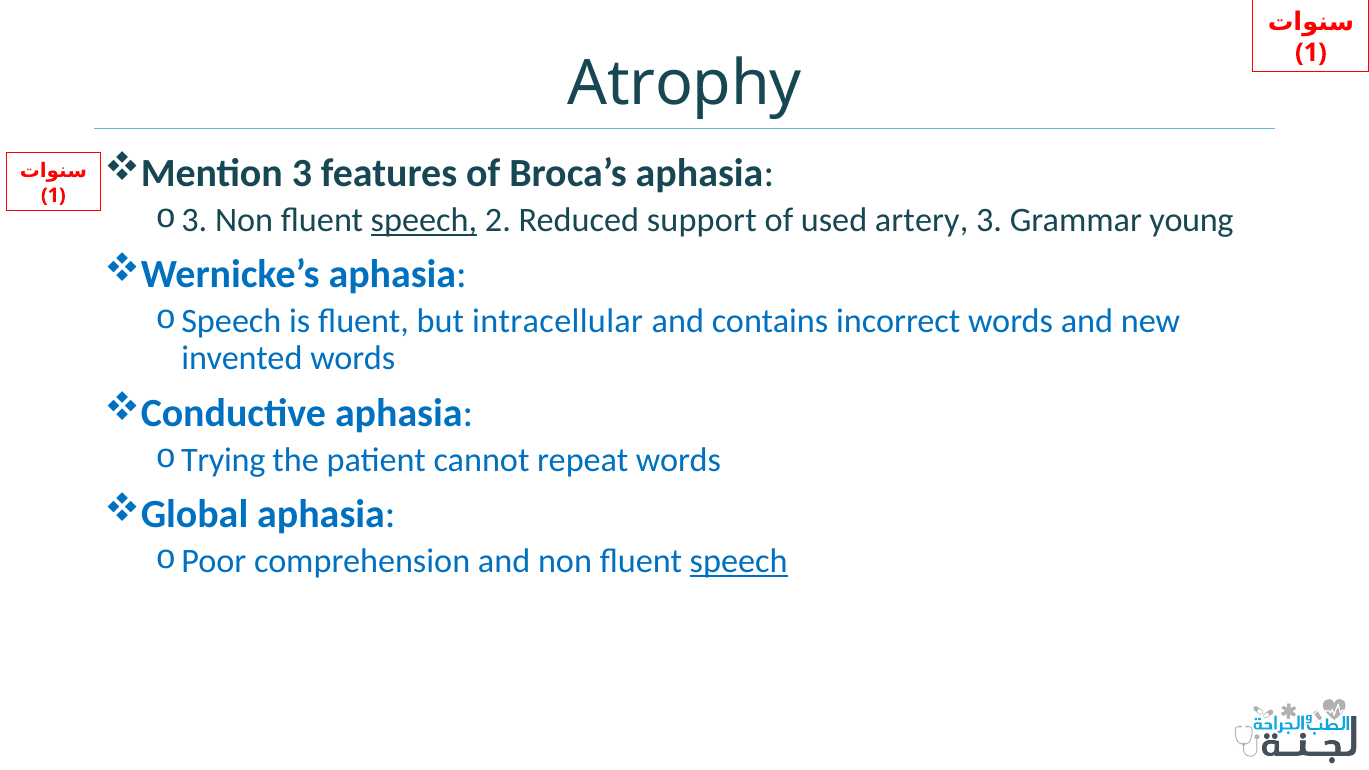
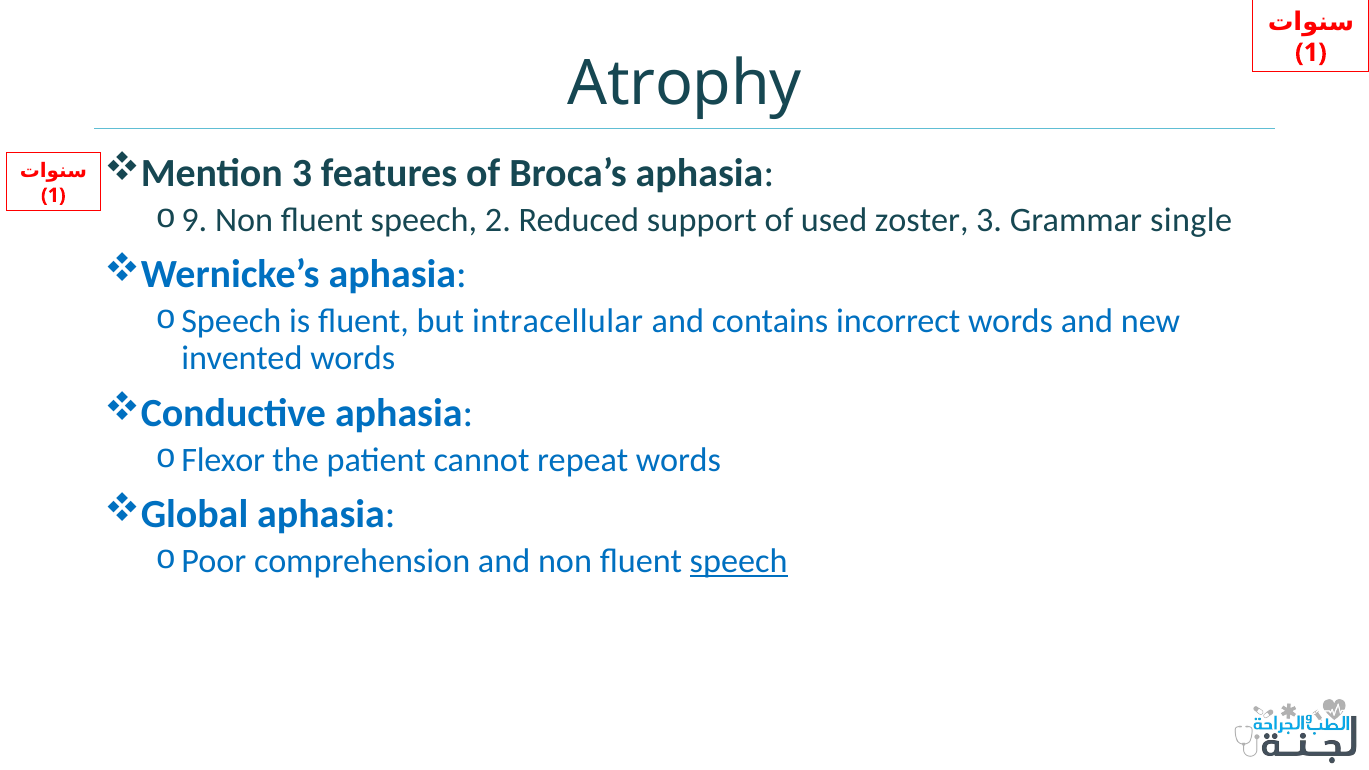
3: 3 -> 9 (194, 220)
speech underline: present -> none (424, 220)
artery: artery -> zoster (922, 220)
young: young -> single (1191, 220)
Trying: Trying -> Flexor (223, 460)
